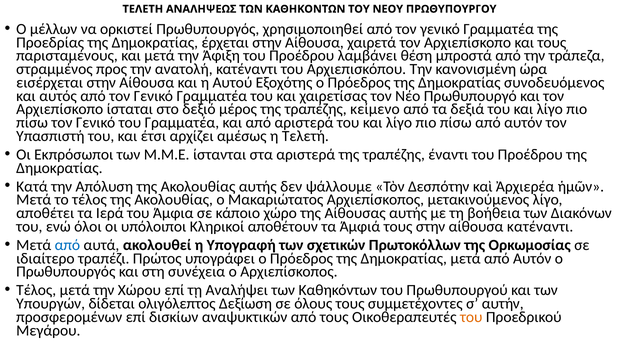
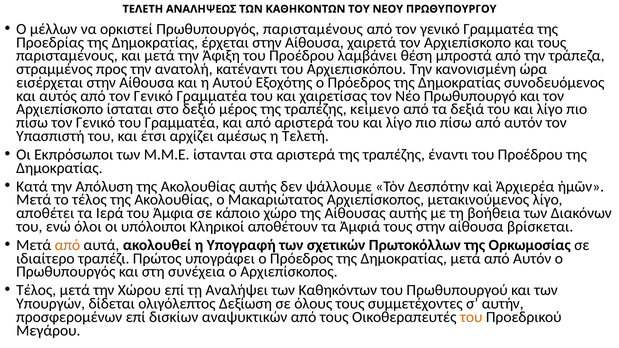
Πρωθυπουργός χρησιμοποιηθεί: χρησιμοποιηθεί -> παρισταμένους (313, 29)
αίθουσα κατέναντι: κατέναντι -> βρίσκεται (540, 227)
από colour: blue -> orange (67, 245)
